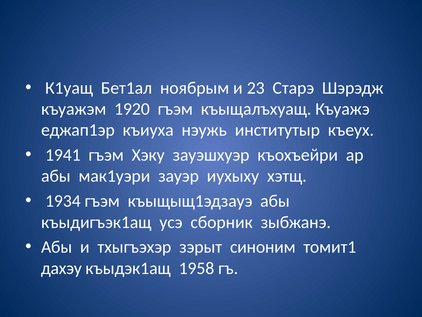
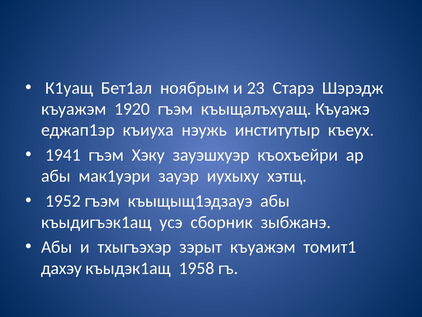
1934: 1934 -> 1952 (63, 201)
зэрыт синоним: синоним -> къуажэм (263, 247)
